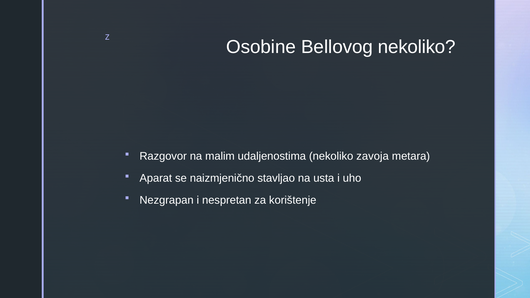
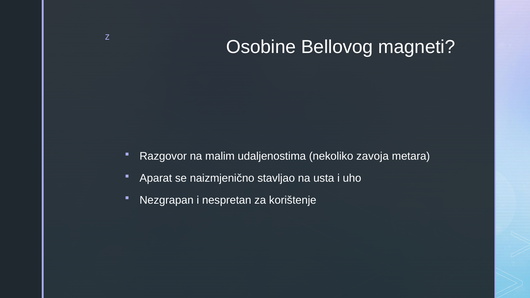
Bellovog nekoliko: nekoliko -> magneti (417, 47)
